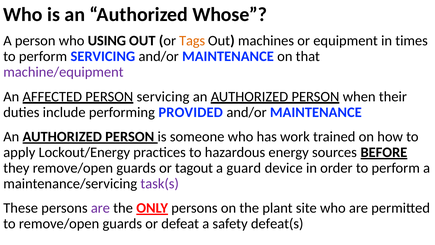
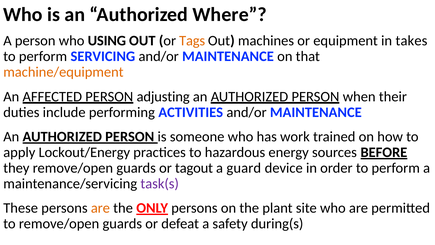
Whose: Whose -> Where (230, 15)
times: times -> takes (411, 41)
machine/equipment colour: purple -> orange (63, 72)
servicing: servicing -> adjusting (163, 96)
PROVIDED: PROVIDED -> ACTIVITIES (191, 112)
are colour: purple -> orange (100, 208)
defeat(s: defeat(s -> during(s (277, 224)
